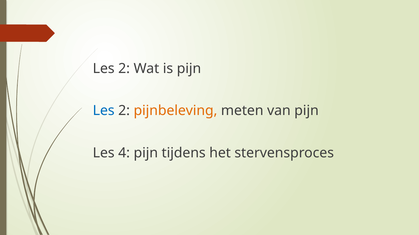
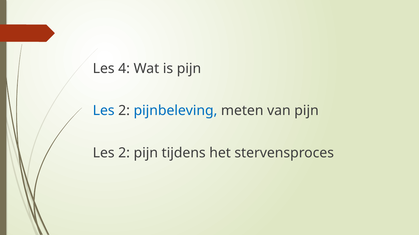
2: 2 -> 4 (124, 69)
pijnbeleving colour: orange -> blue (175, 111)
4: 4 -> 2 (124, 153)
